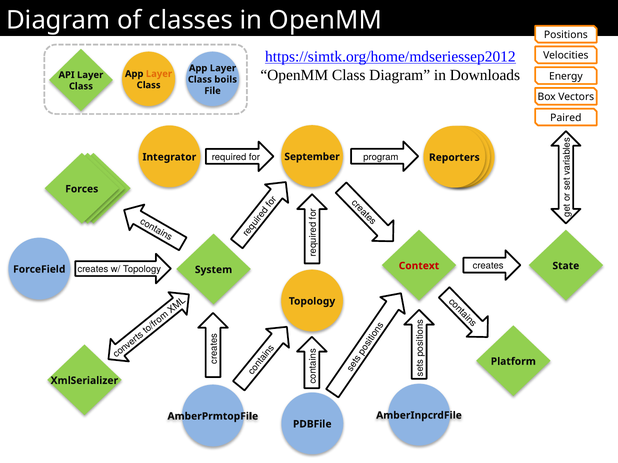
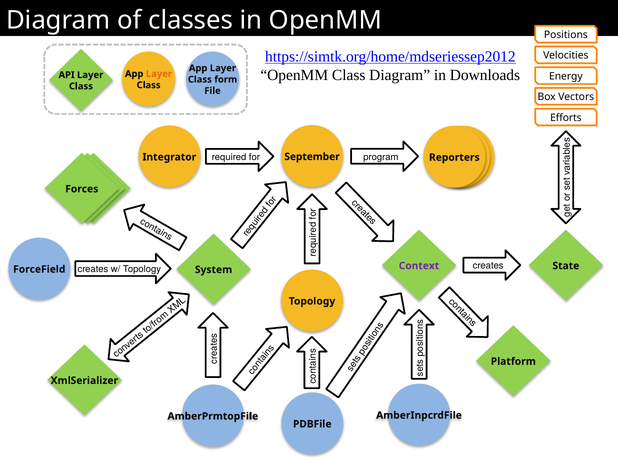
boils: boils -> form (226, 80)
Paired: Paired -> Efforts (566, 118)
Context colour: red -> purple (419, 266)
